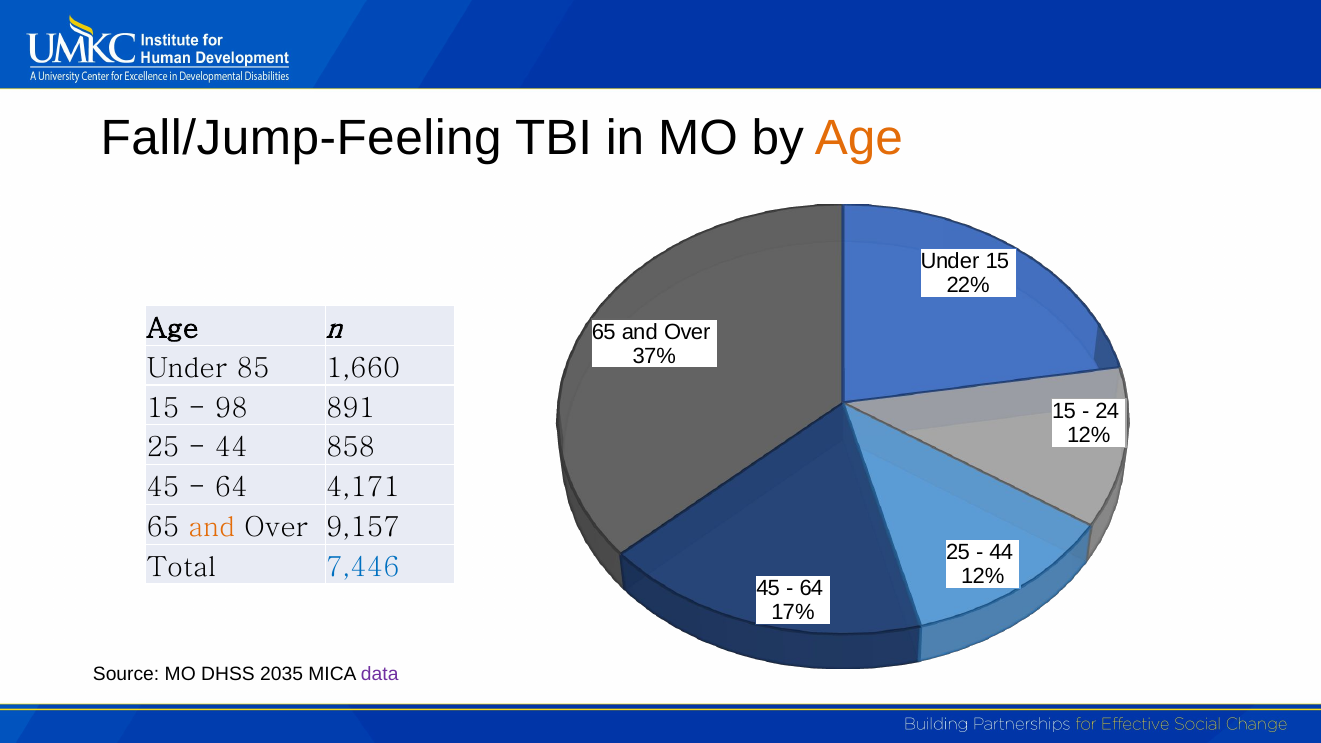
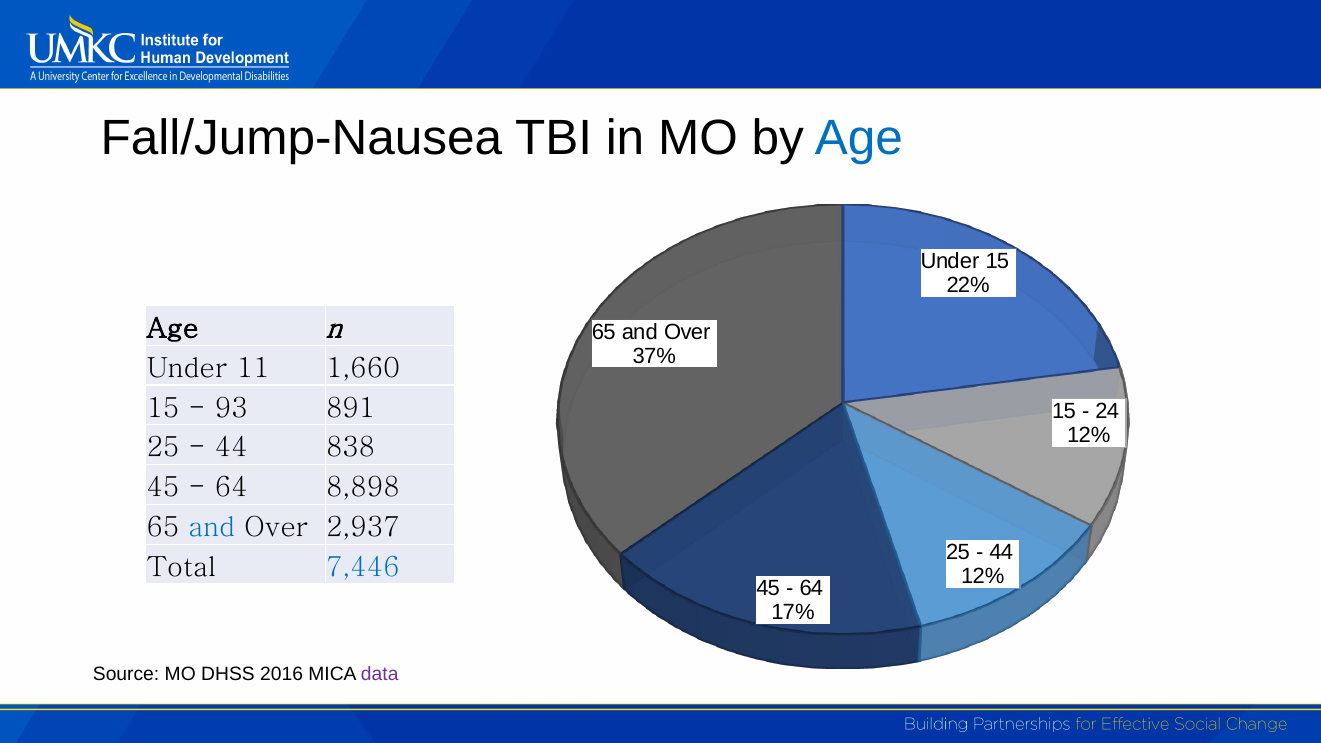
Fall/Jump-Feeling: Fall/Jump-Feeling -> Fall/Jump-Nausea (301, 138)
Age colour: orange -> blue (859, 138)
85: 85 -> 11 (253, 368)
98: 98 -> 93 (231, 408)
858: 858 -> 838 (351, 448)
4,171: 4,171 -> 8,898 (363, 488)
and colour: orange -> blue (212, 527)
9,157: 9,157 -> 2,937 (363, 527)
2035: 2035 -> 2016 (282, 674)
